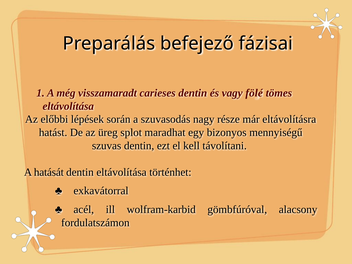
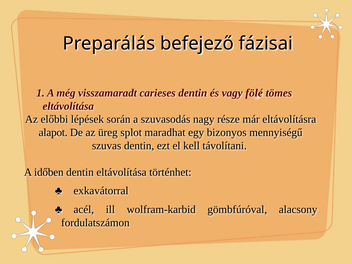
hatást: hatást -> alapot (53, 133)
hatását: hatását -> időben (49, 172)
